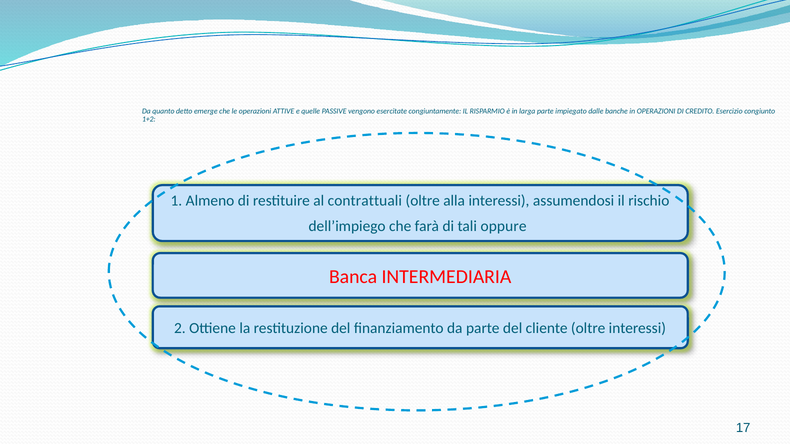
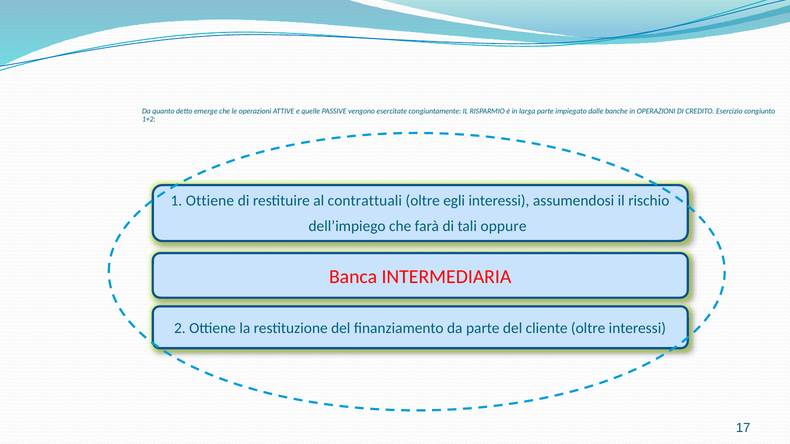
1 Almeno: Almeno -> Ottiene (210, 201)
alla: alla -> egli (454, 201)
